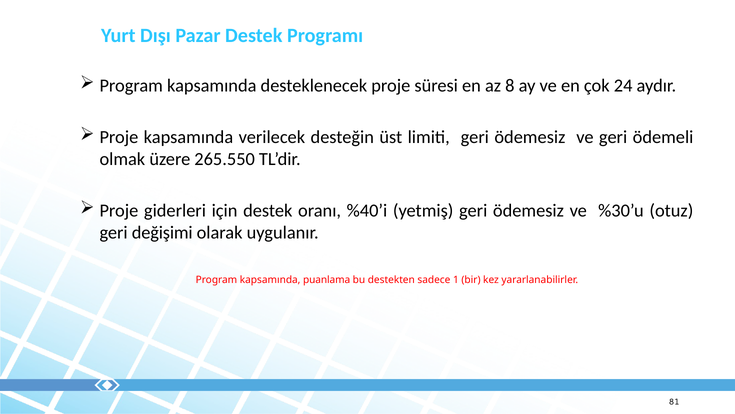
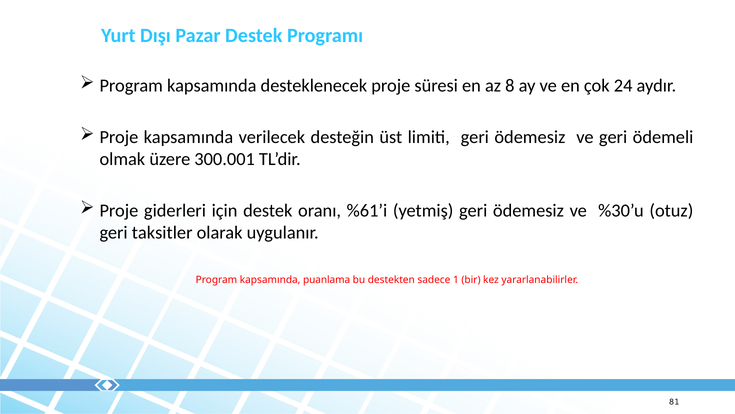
265.550: 265.550 -> 300.001 (225, 159)
%40’i: %40’i -> %61’i (367, 210)
değişimi: değişimi -> taksitler (162, 233)
